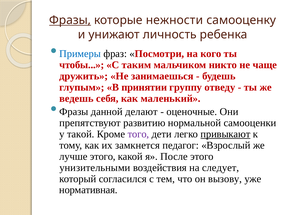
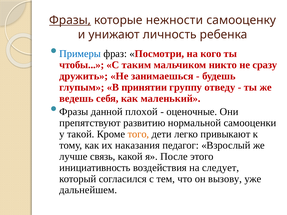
чаще: чаще -> сразу (265, 65)
делают: делают -> плохой (141, 112)
того colour: purple -> orange (138, 134)
привыкают underline: present -> none (225, 134)
замкнется: замкнется -> наказания (137, 145)
лучше этого: этого -> связь (103, 157)
унизительными: унизительными -> инициативность (95, 168)
нормативная: нормативная -> дальнейшем (88, 190)
